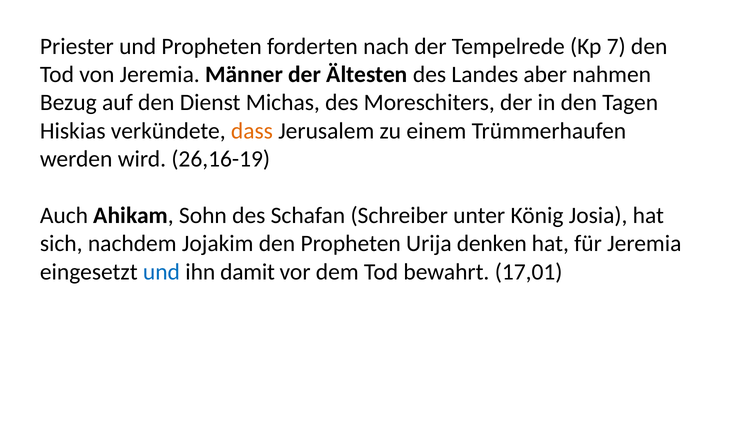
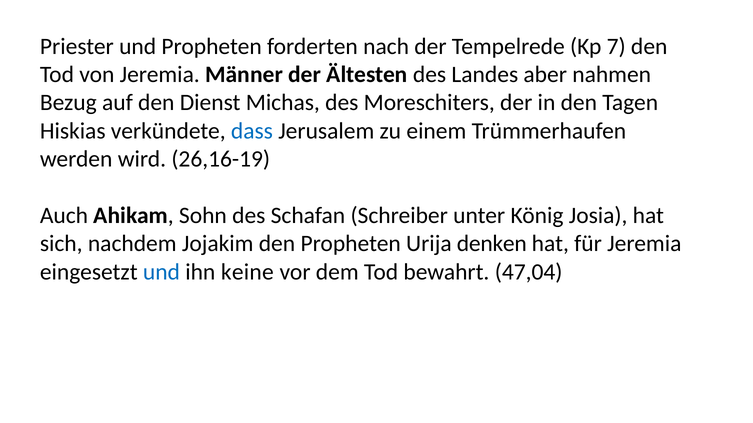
dass colour: orange -> blue (252, 131)
damit: damit -> keine (247, 272)
17,01: 17,01 -> 47,04 (529, 272)
